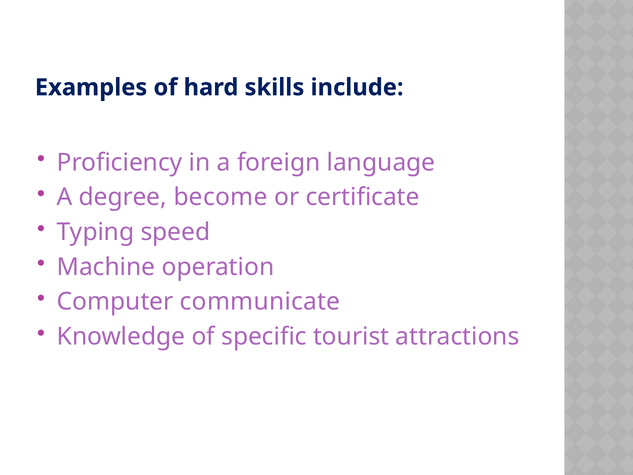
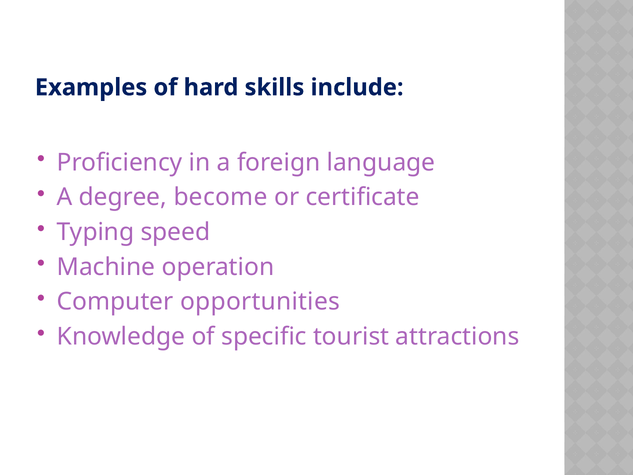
communicate: communicate -> opportunities (260, 302)
